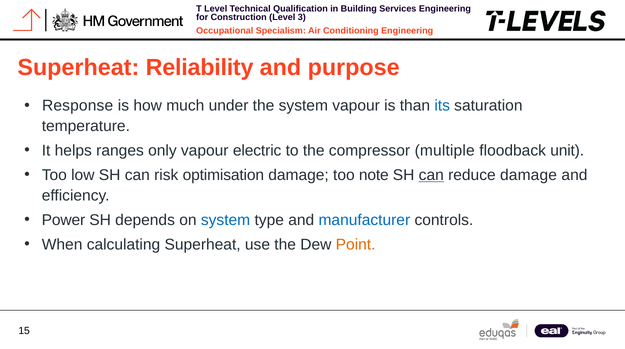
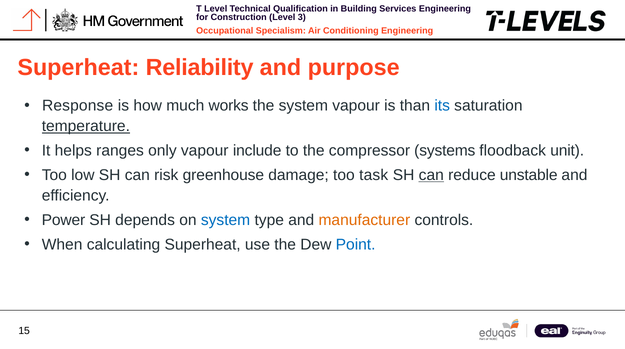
under: under -> works (229, 106)
temperature underline: none -> present (86, 126)
electric: electric -> include (257, 151)
multiple: multiple -> systems (445, 151)
optimisation: optimisation -> greenhouse (223, 175)
note: note -> task (374, 175)
reduce damage: damage -> unstable (529, 175)
manufacturer colour: blue -> orange (364, 220)
Point colour: orange -> blue (356, 245)
